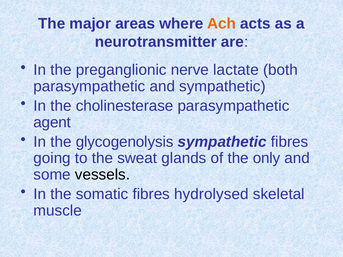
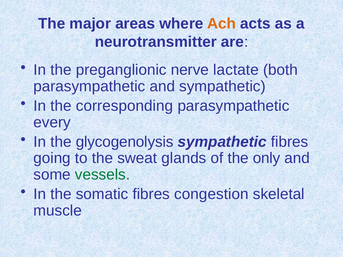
cholinesterase: cholinesterase -> corresponding (125, 106)
agent: agent -> every (52, 122)
vessels colour: black -> green (103, 175)
hydrolysed: hydrolysed -> congestion (211, 194)
